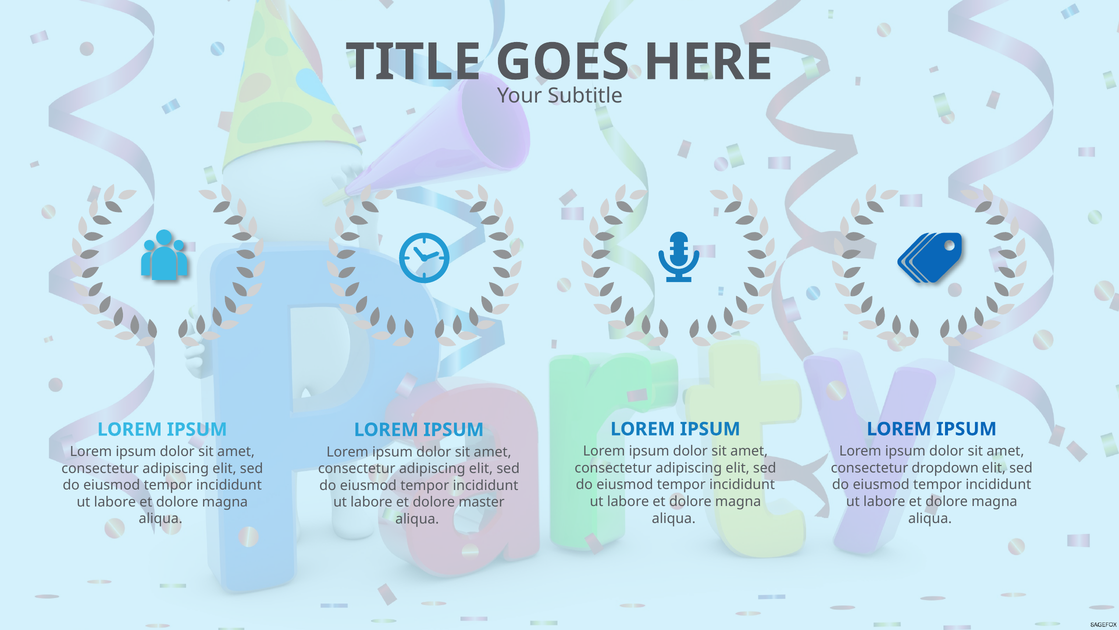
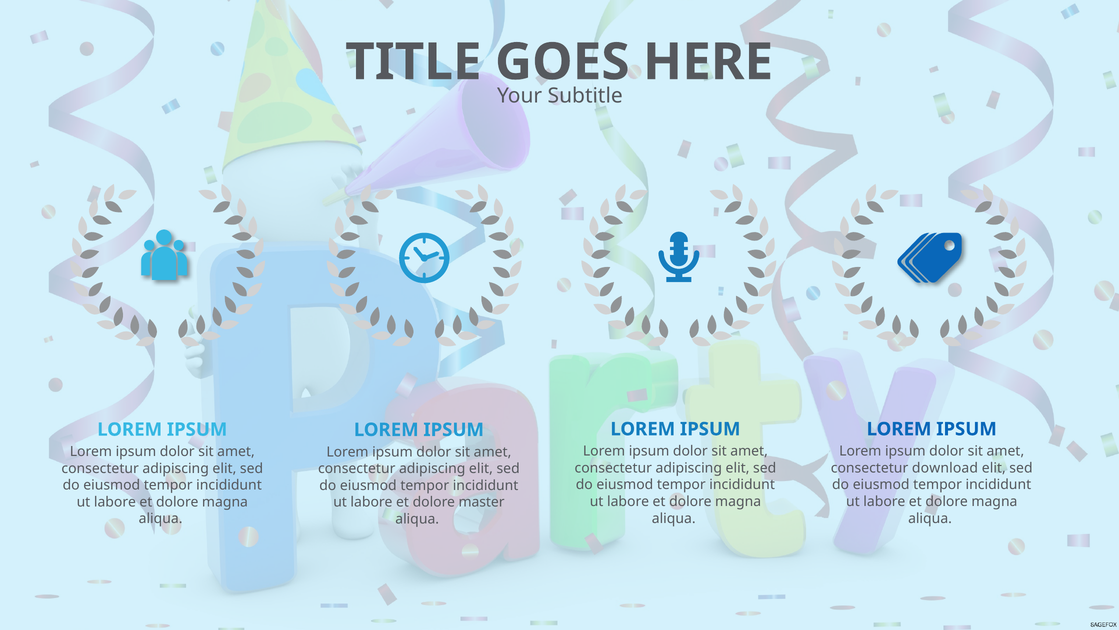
dropdown: dropdown -> download (945, 468)
